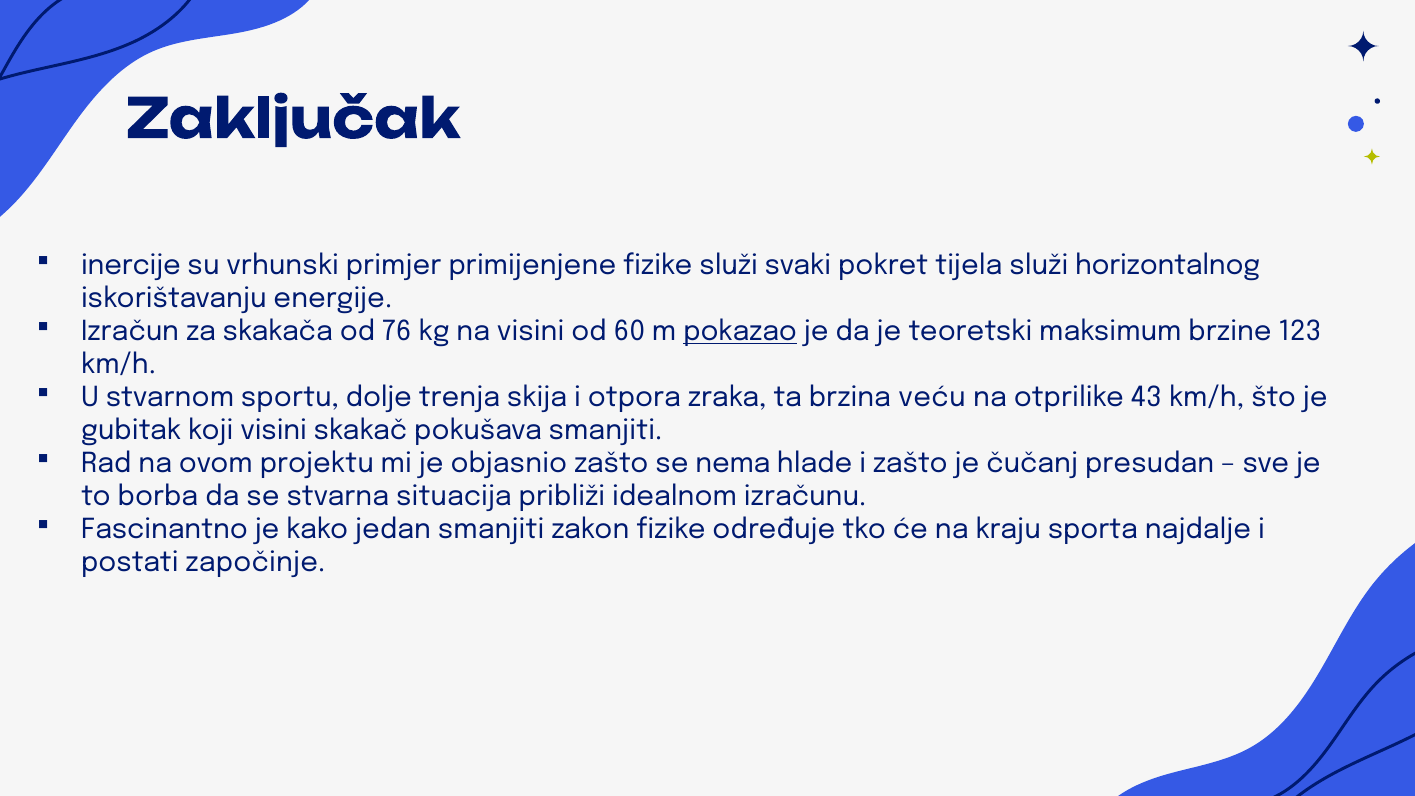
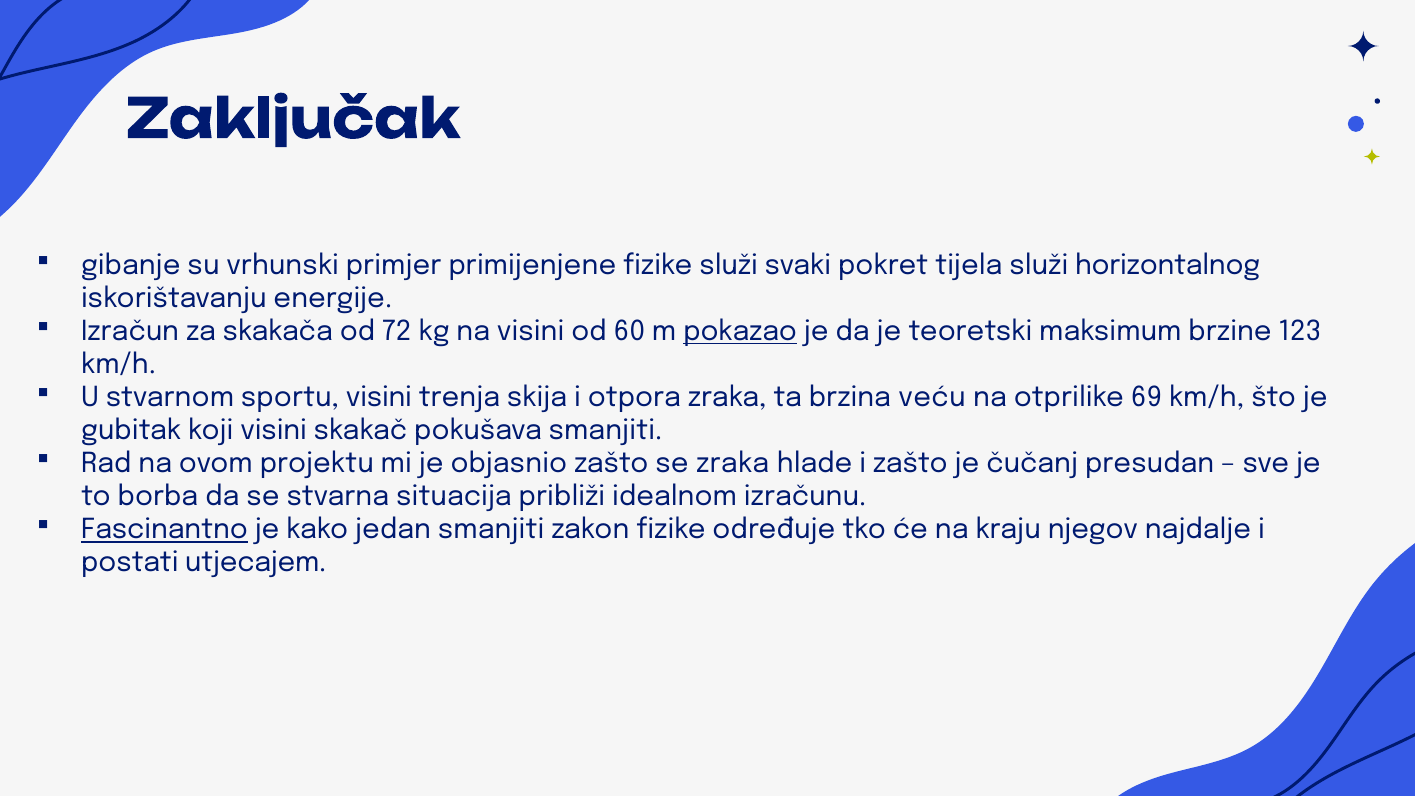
inercije: inercije -> gibanje (131, 266)
76: 76 -> 72 (397, 332)
sportu dolje: dolje -> visini (379, 398)
43: 43 -> 69 (1147, 398)
se nema: nema -> zraka (733, 464)
Fascinantno underline: none -> present (165, 530)
sporta: sporta -> njegov (1093, 530)
započinje: započinje -> utjecajem (256, 563)
